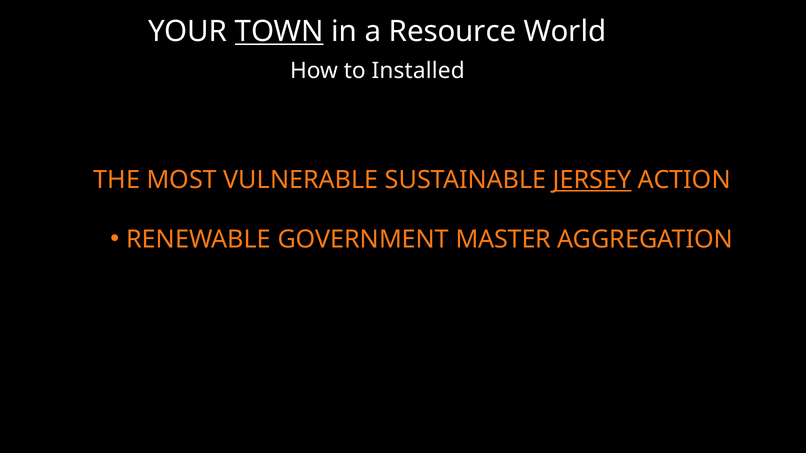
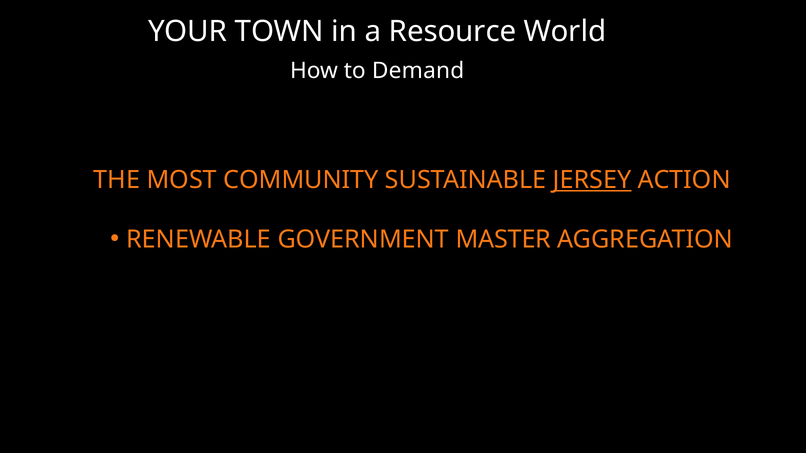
TOWN underline: present -> none (279, 32)
Installed: Installed -> Demand (418, 71)
VULNERABLE: VULNERABLE -> COMMUNITY (301, 180)
